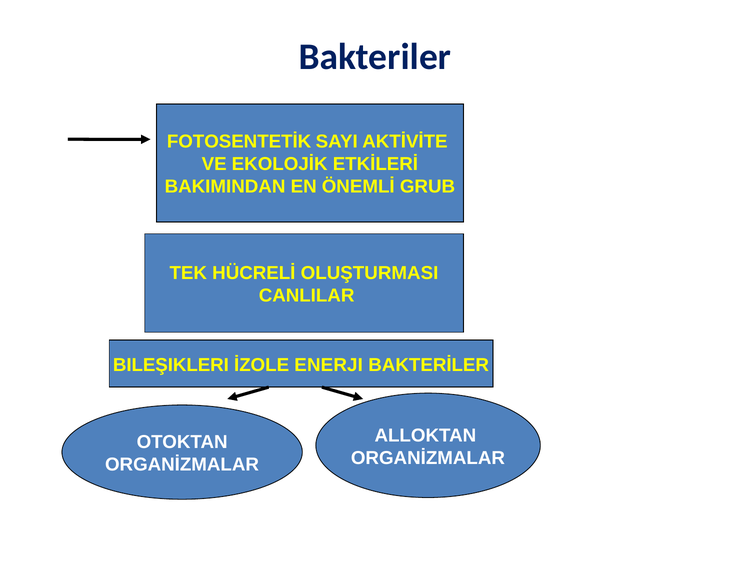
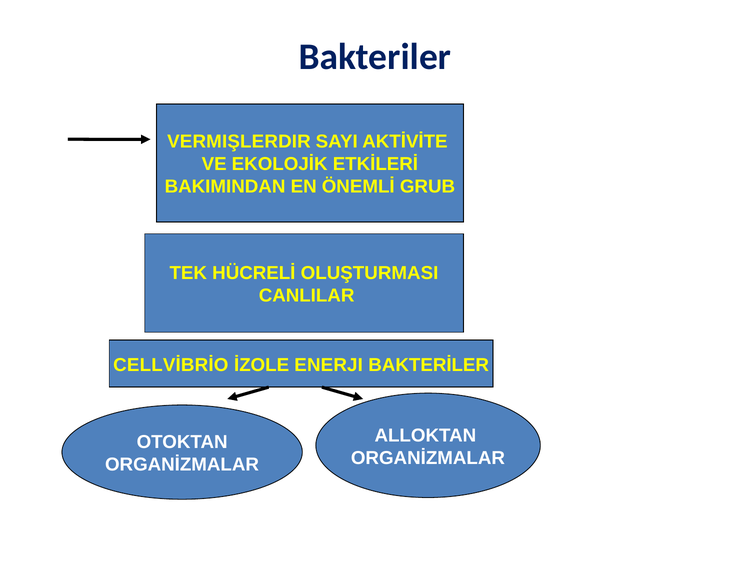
FOTOSENTETİK: FOTOSENTETİK -> VERMIŞLERDIR (239, 142)
BILEŞIKLERI: BILEŞIKLERI -> CELLVİBRİO (171, 365)
